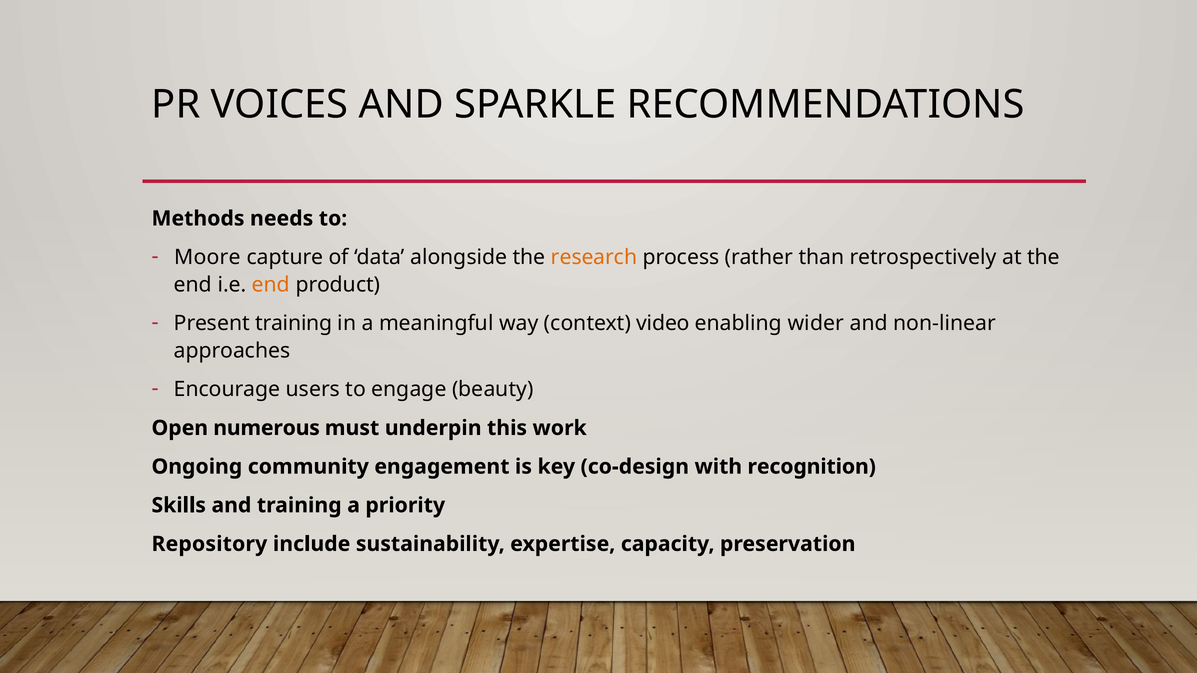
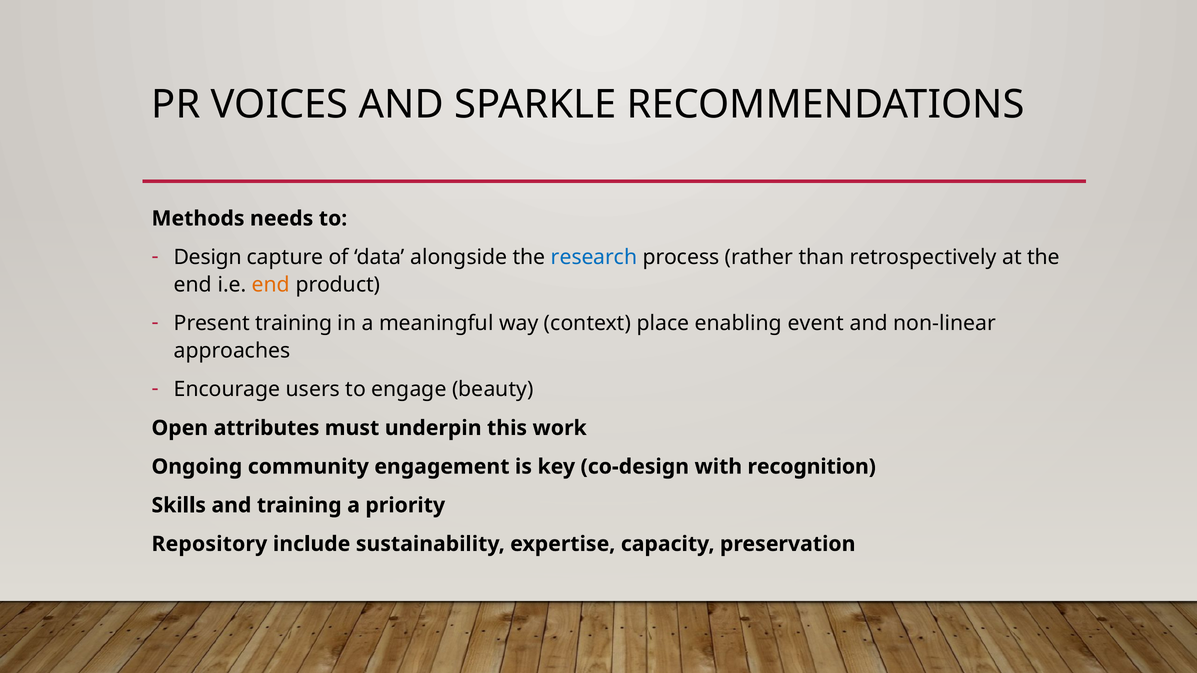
Moore: Moore -> Design (208, 257)
research colour: orange -> blue (594, 257)
video: video -> place (663, 323)
wider: wider -> event (816, 323)
numerous: numerous -> attributes (267, 428)
